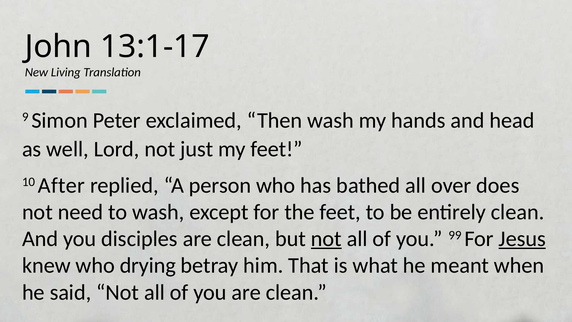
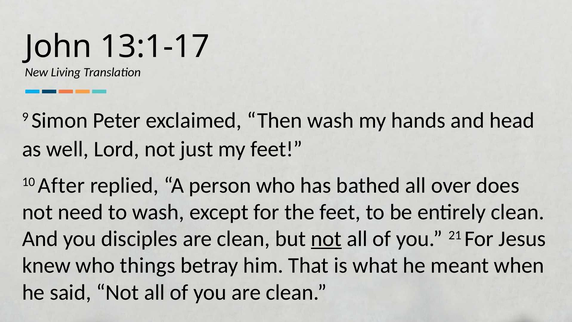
99: 99 -> 21 (455, 235)
Jesus underline: present -> none (522, 239)
drying: drying -> things (148, 265)
